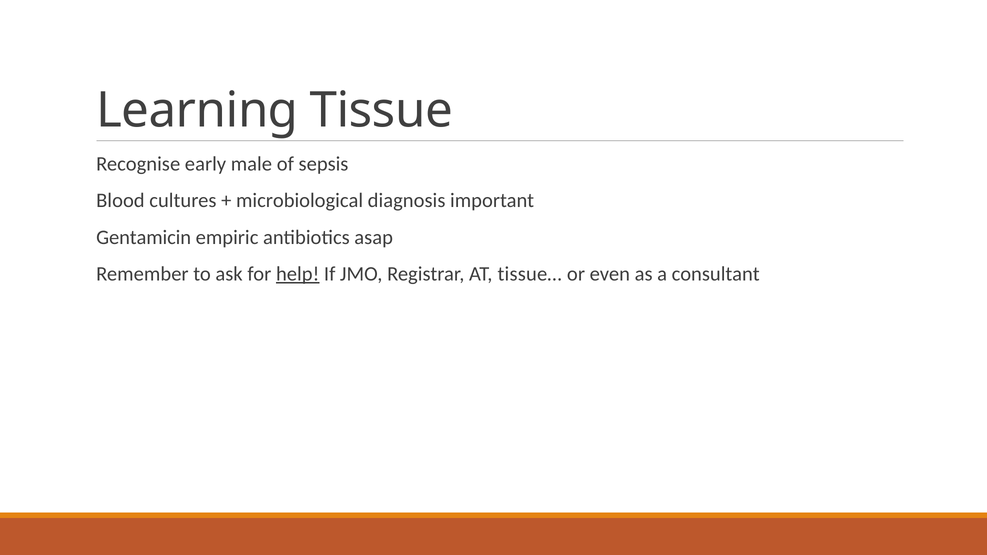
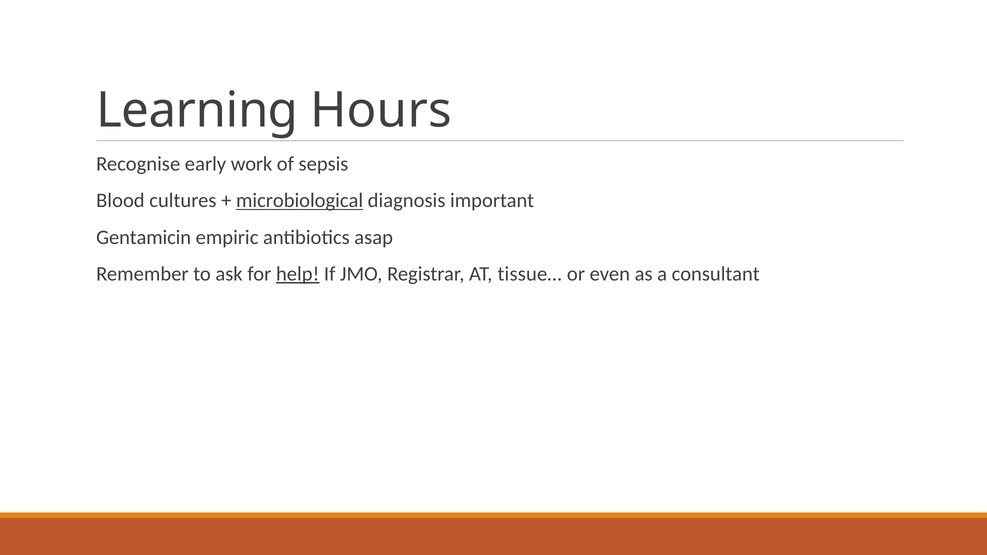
Tissue: Tissue -> Hours (381, 111)
male: male -> work (252, 164)
microbiological underline: none -> present (300, 201)
